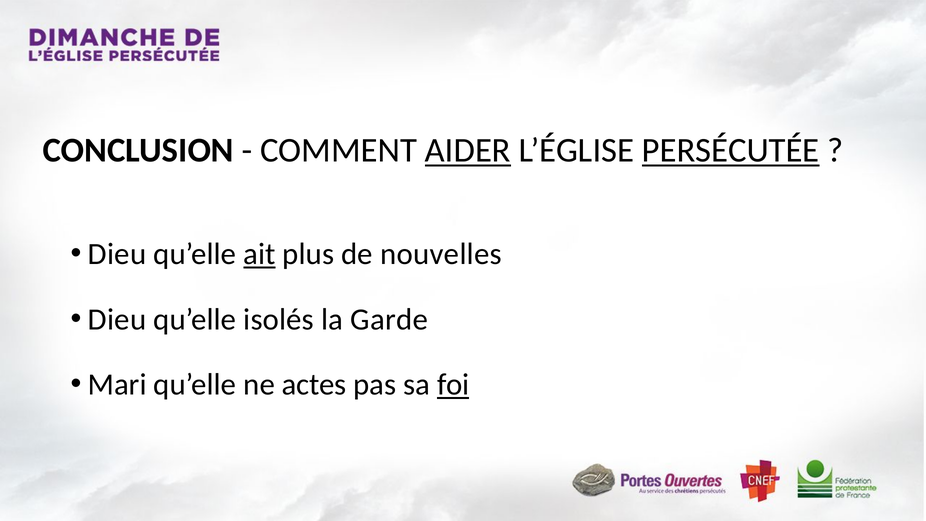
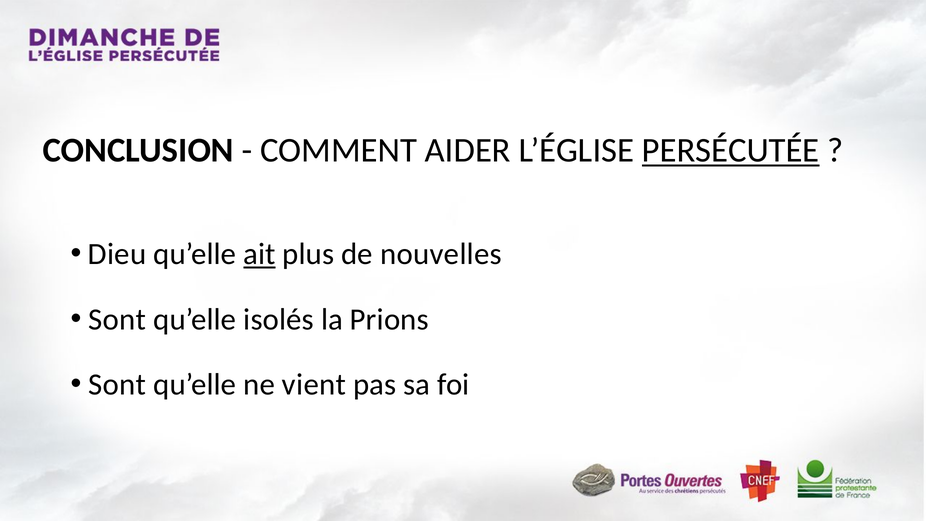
AIDER underline: present -> none (468, 150)
Dieu: Dieu -> Sont (117, 319)
Garde: Garde -> Prions (389, 319)
Mari: Mari -> Sont (117, 385)
actes: actes -> vient (314, 385)
foi underline: present -> none (453, 385)
